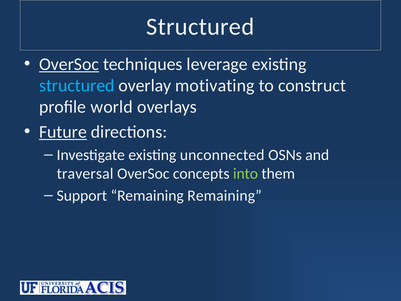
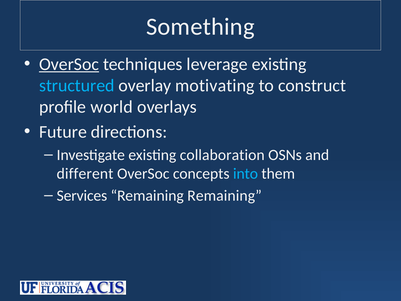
Structured: Structured -> Something (200, 27)
Future underline: present -> none (63, 132)
unconnected: unconnected -> collaboration (222, 155)
traversal: traversal -> different (85, 174)
into colour: light green -> light blue (246, 174)
Support: Support -> Services (82, 195)
